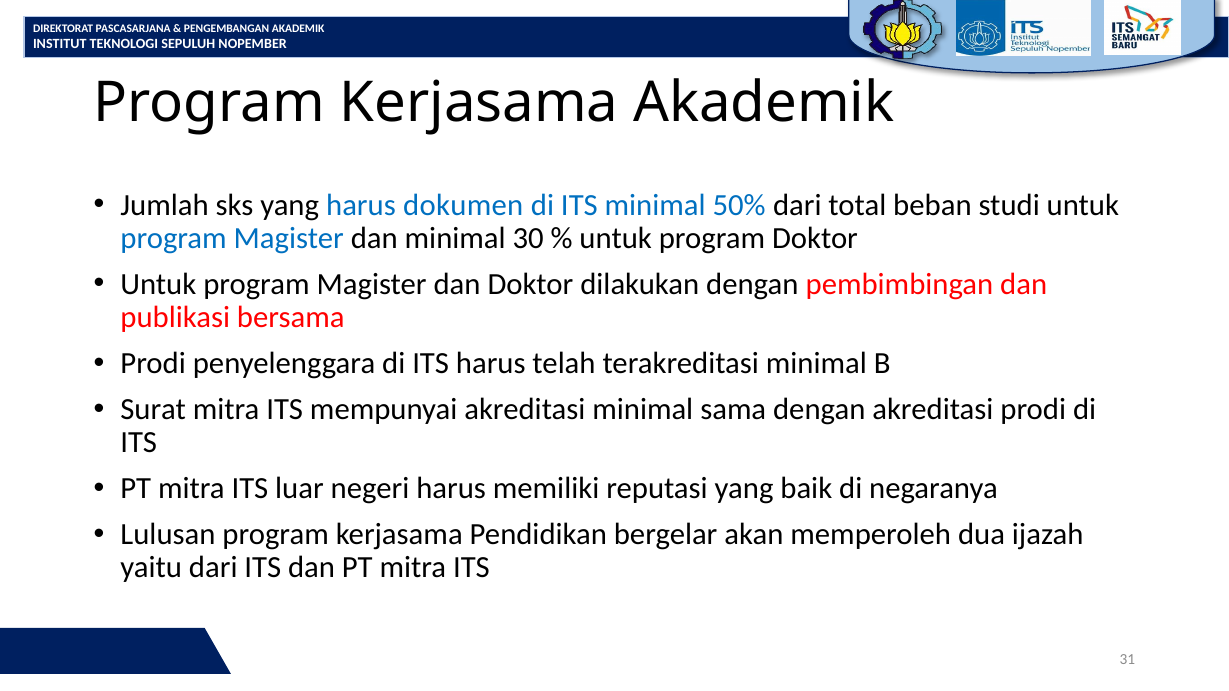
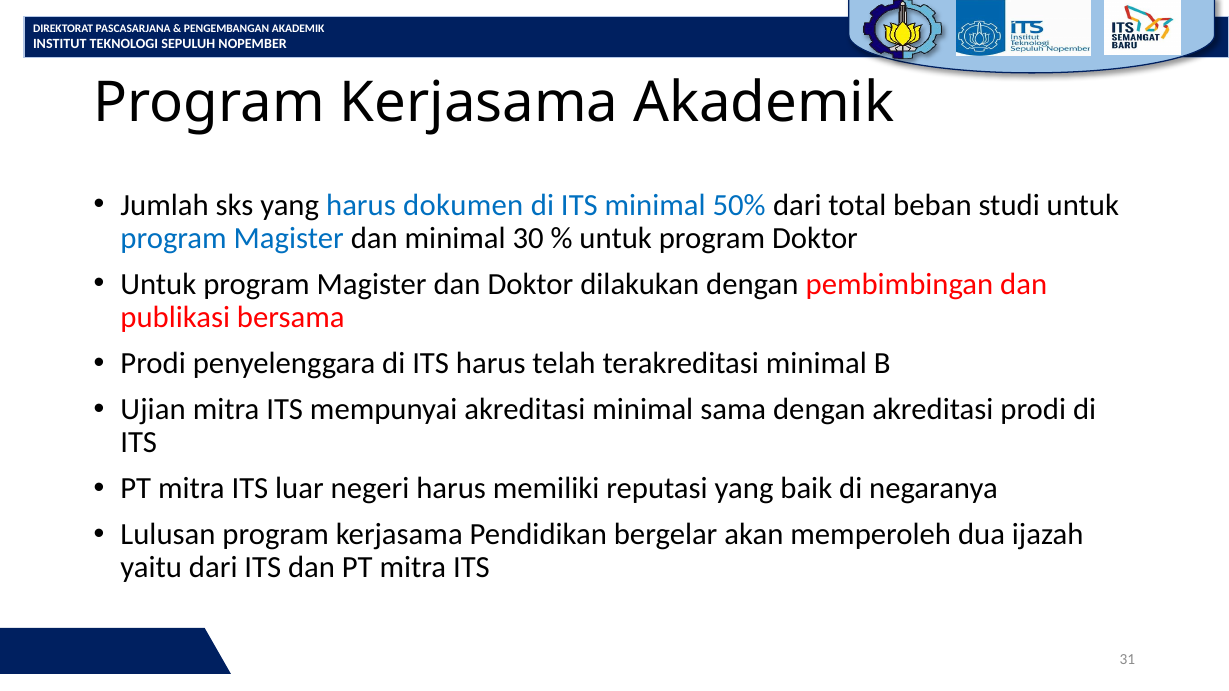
Surat: Surat -> Ujian (153, 409)
